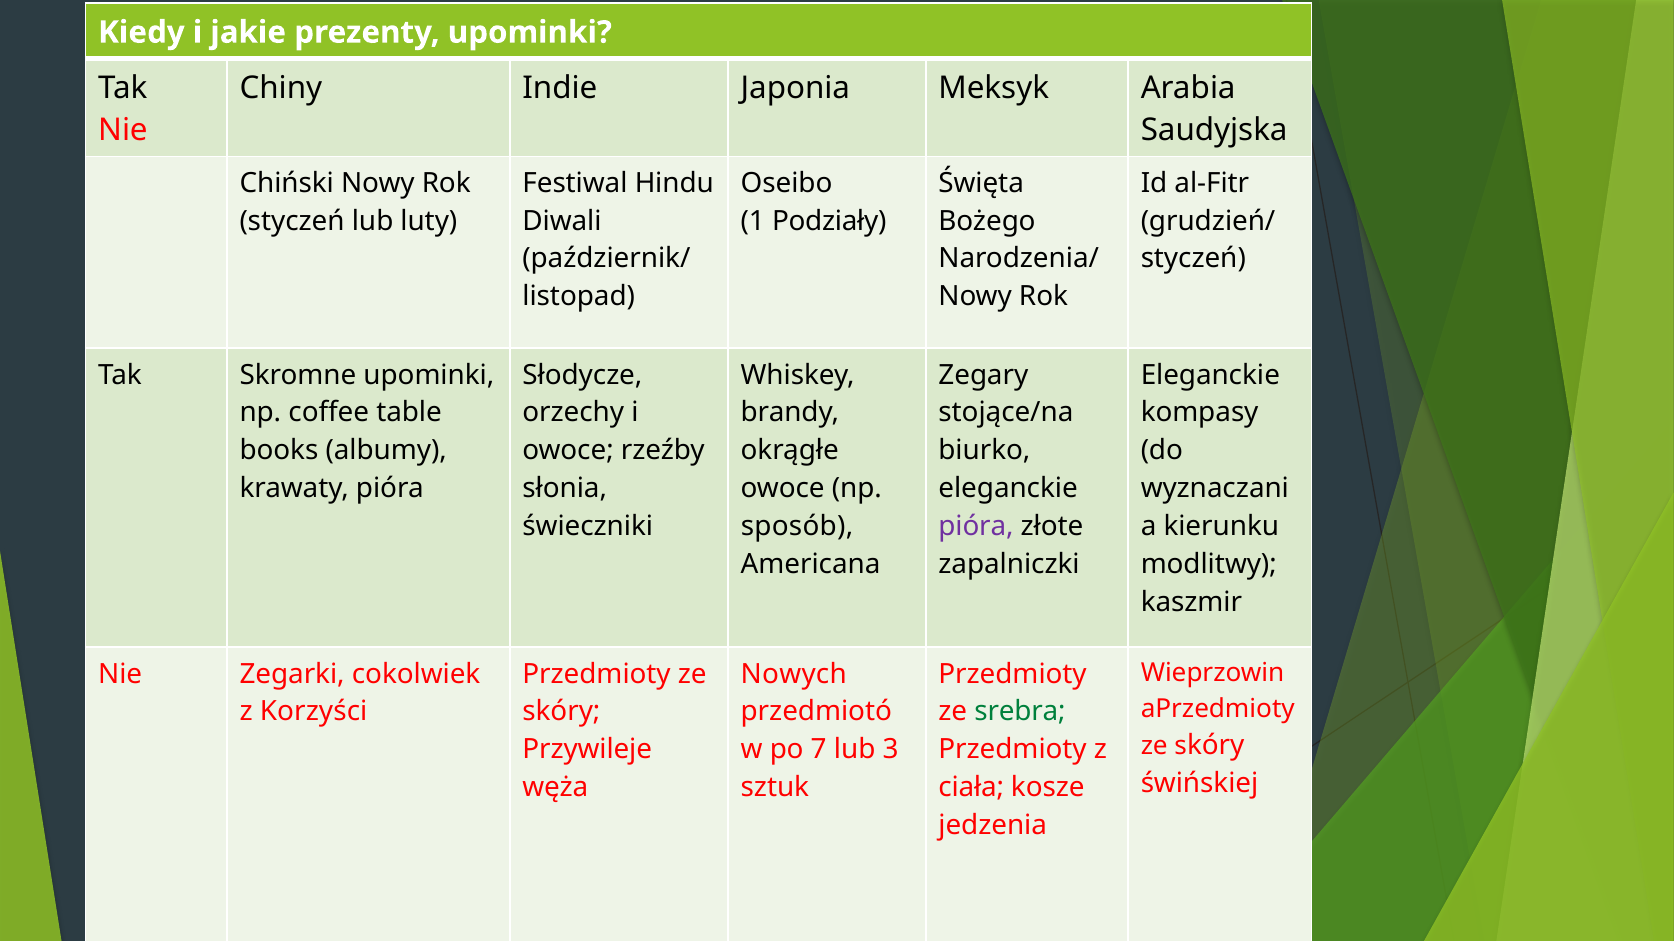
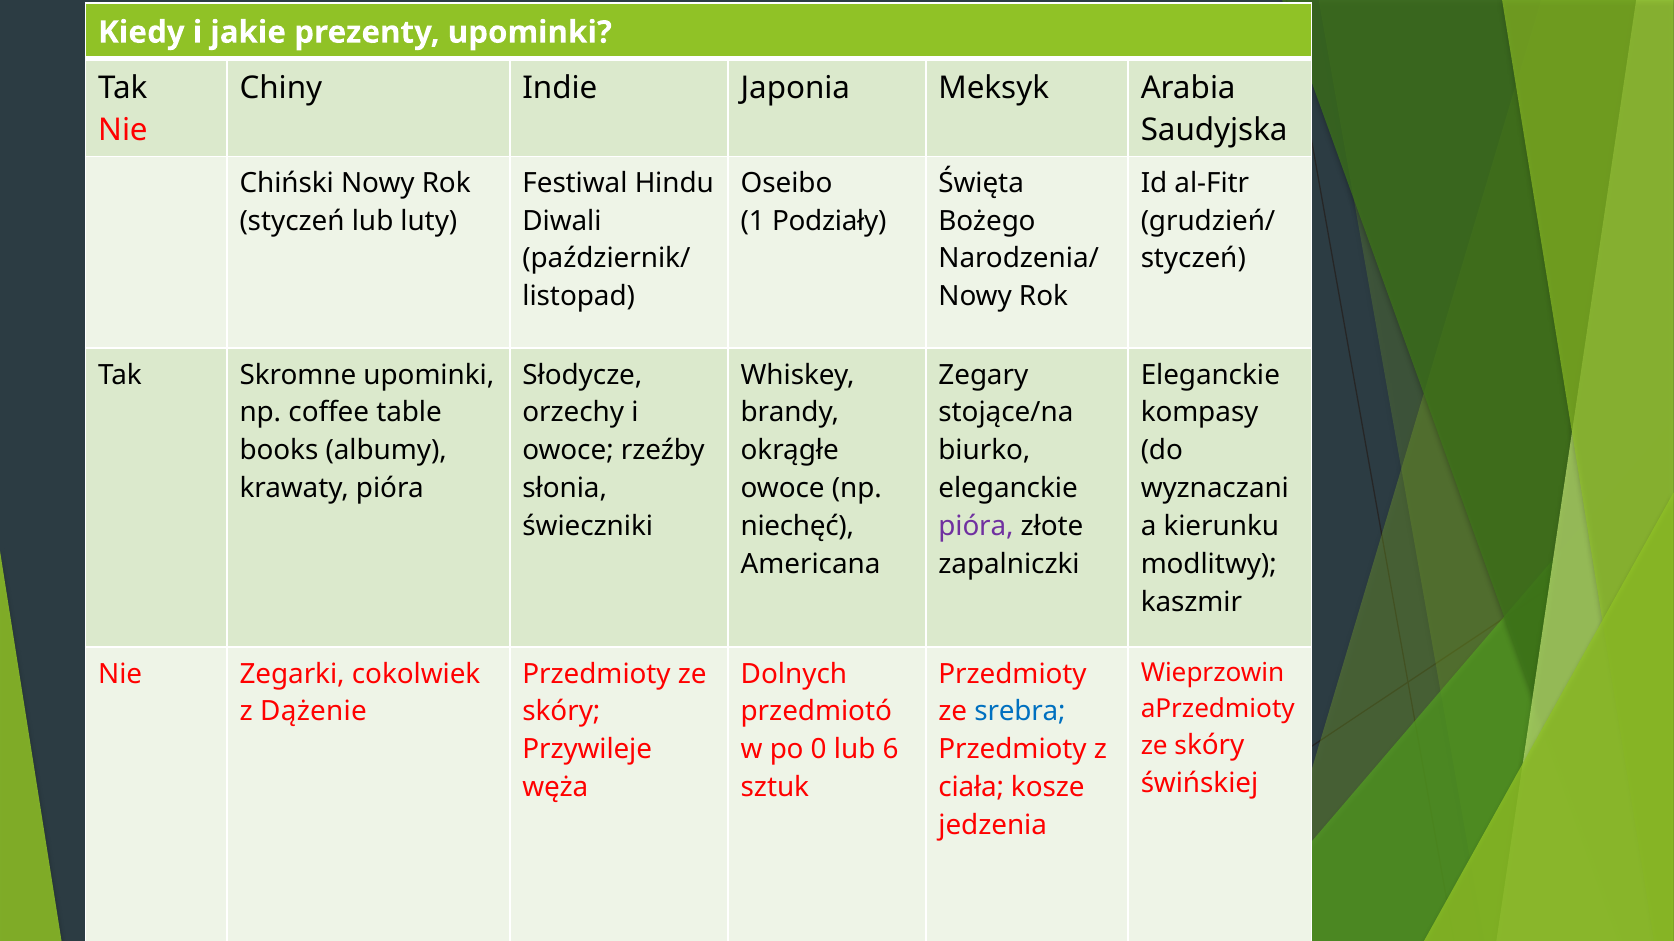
sposób: sposób -> niechęć (797, 527)
Nowych: Nowych -> Dolnych (794, 674)
Korzyści: Korzyści -> Dążenie (314, 712)
srebra colour: green -> blue (1020, 712)
7: 7 -> 0 (819, 750)
3: 3 -> 6 (891, 750)
